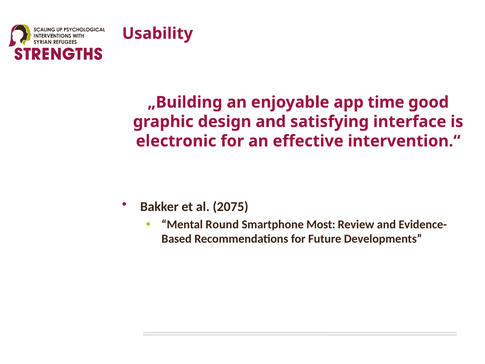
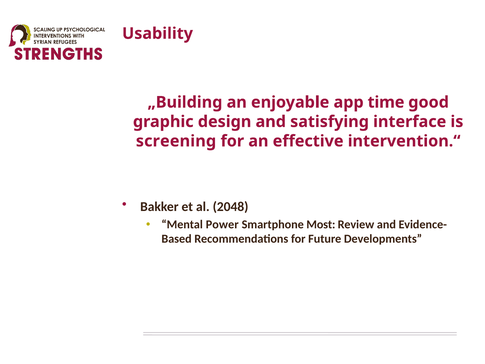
electronic: electronic -> screening (176, 141)
2075: 2075 -> 2048 (231, 207)
Round: Round -> Power (222, 224)
